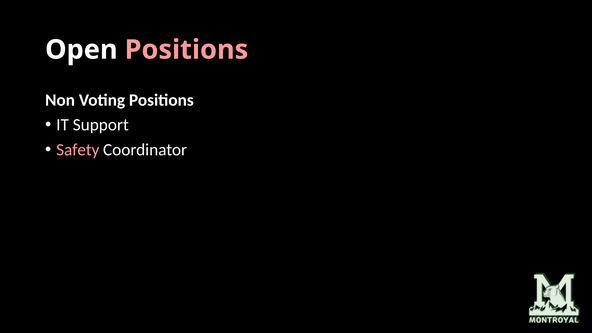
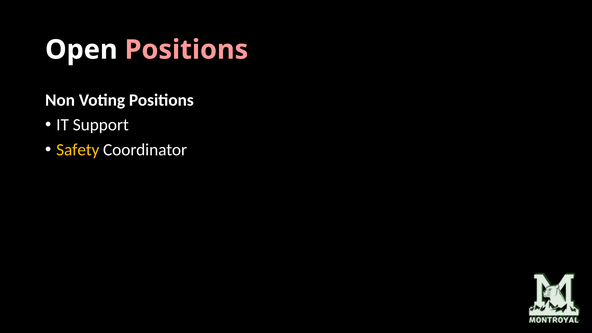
Safety colour: pink -> yellow (78, 150)
